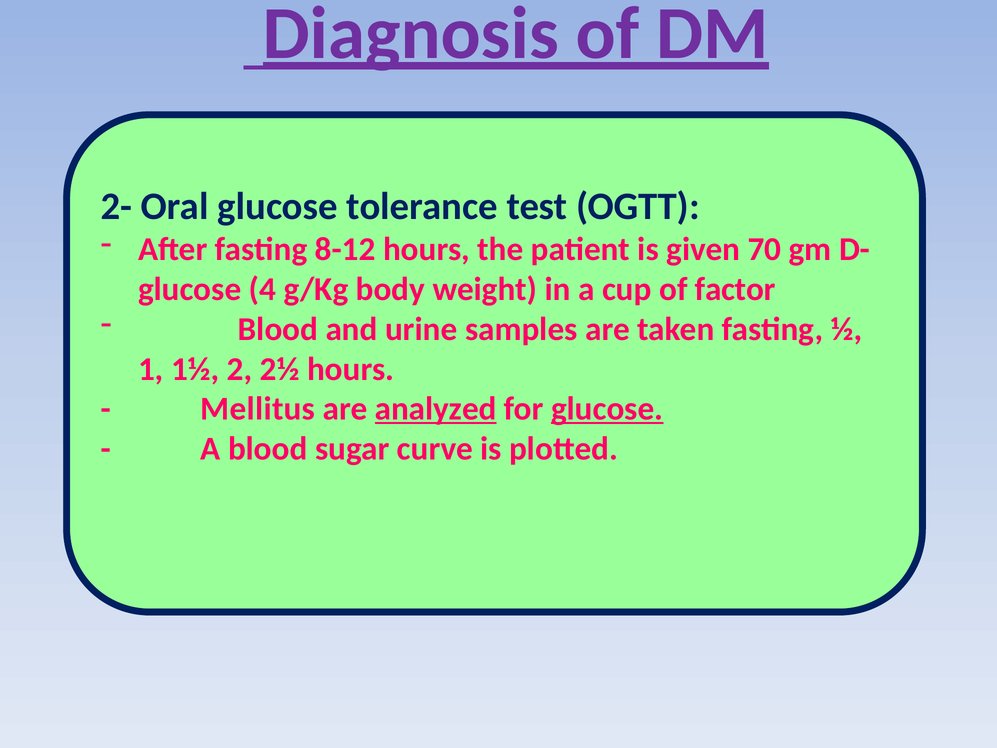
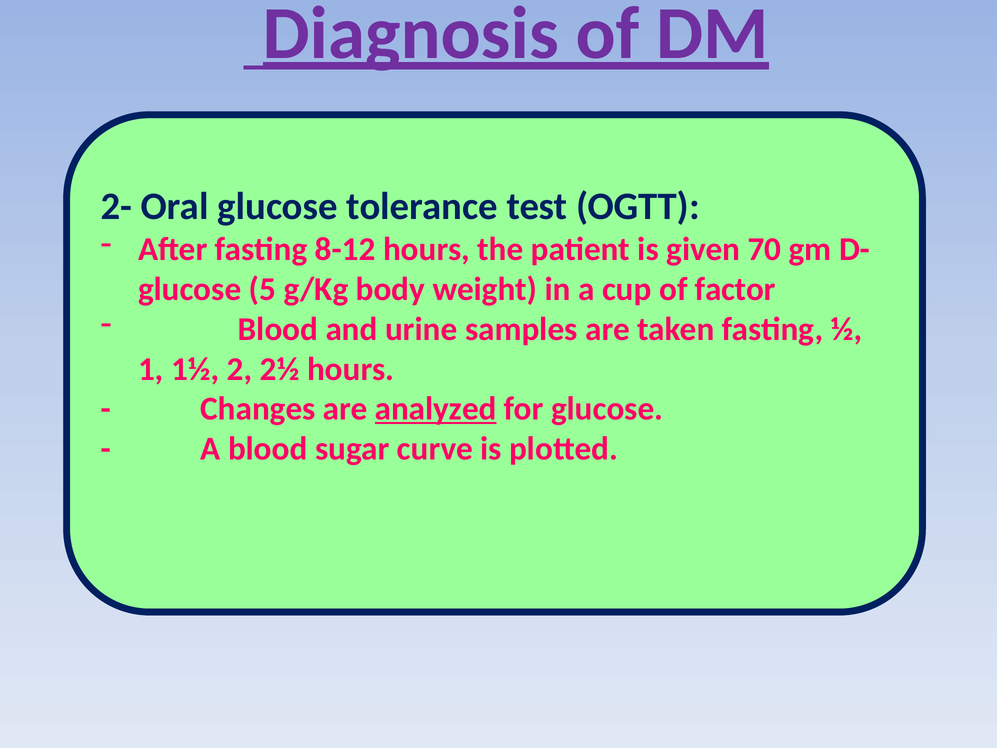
4: 4 -> 5 (262, 289)
Mellitus: Mellitus -> Changes (258, 409)
glucose underline: present -> none (607, 409)
